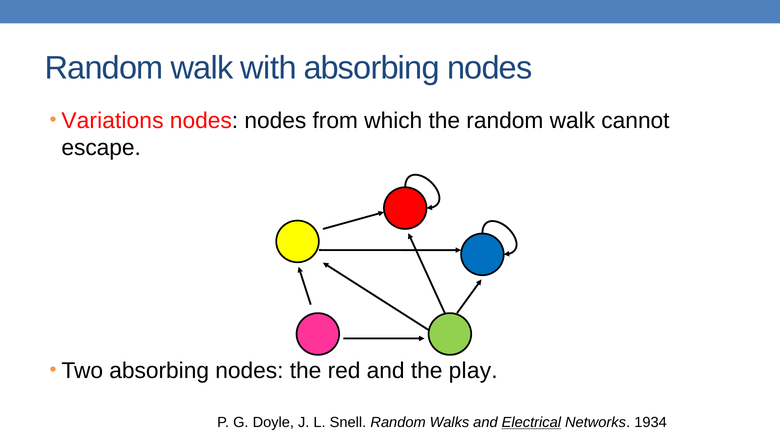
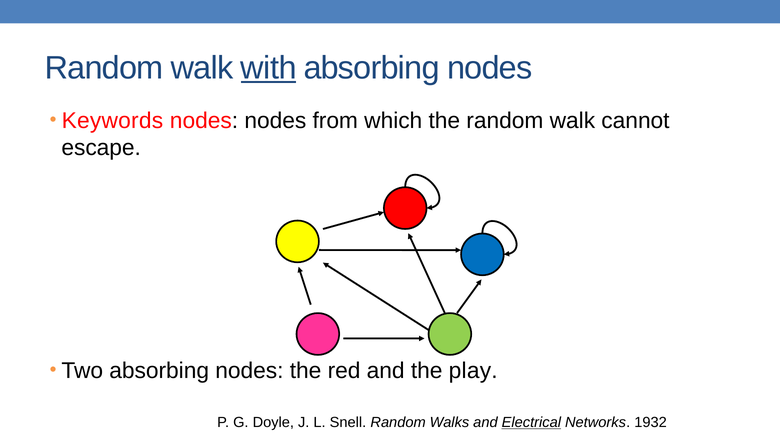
with underline: none -> present (269, 68)
Variations: Variations -> Keywords (112, 120)
1934: 1934 -> 1932 (651, 422)
